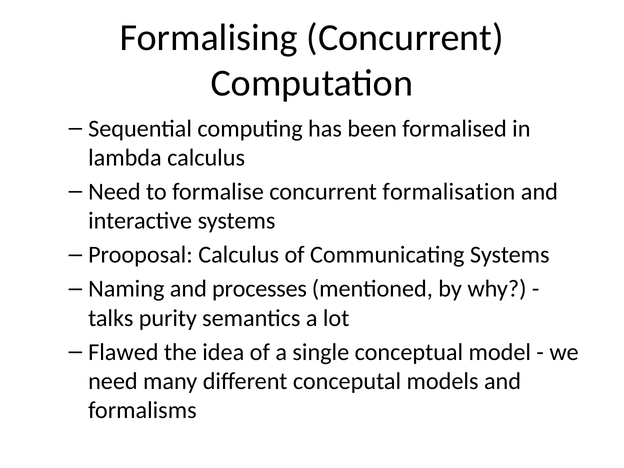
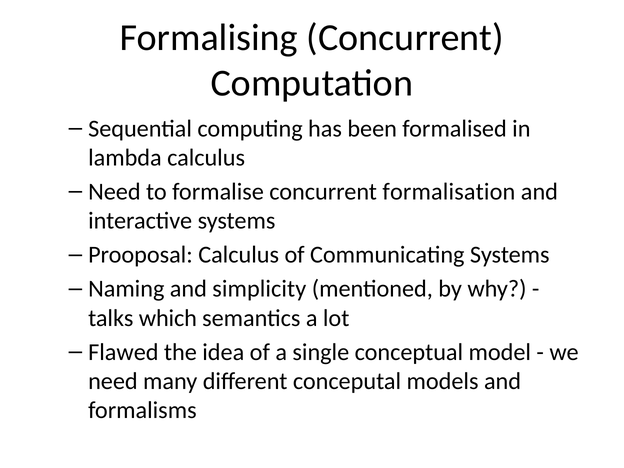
processes: processes -> simplicity (259, 289)
purity: purity -> which (168, 318)
